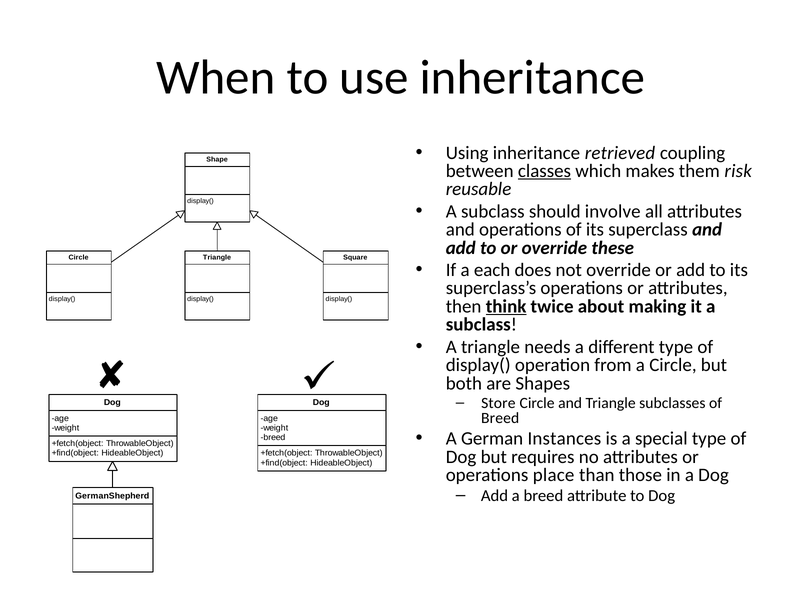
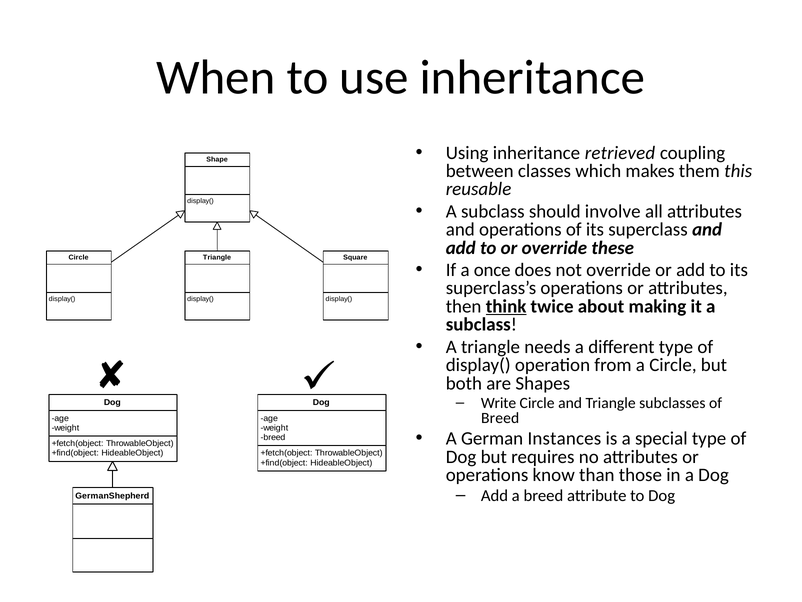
classes underline: present -> none (544, 171)
risk: risk -> this (738, 171)
each: each -> once (492, 270)
Store: Store -> Write (499, 403)
place: place -> know (554, 475)
